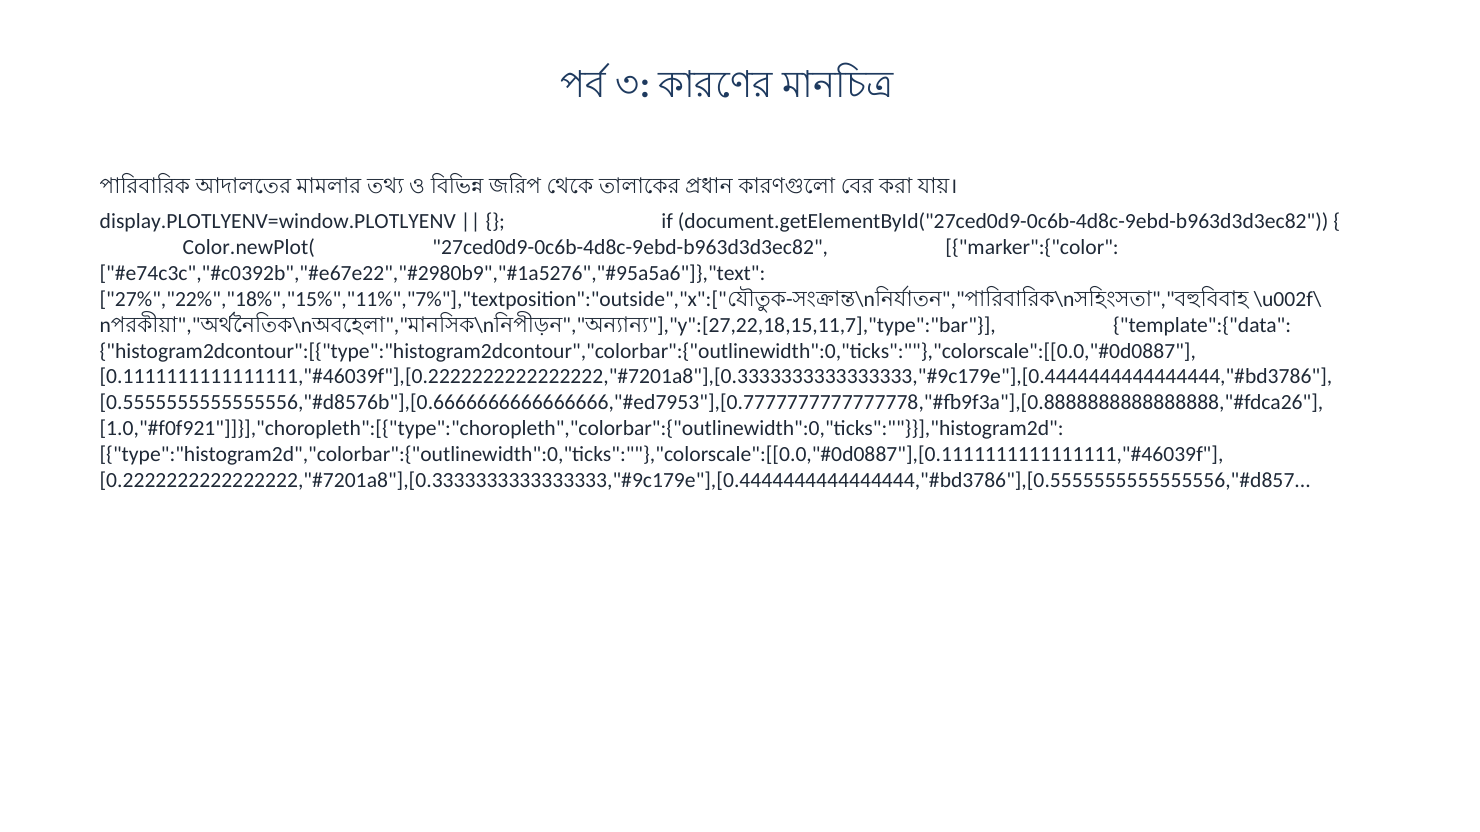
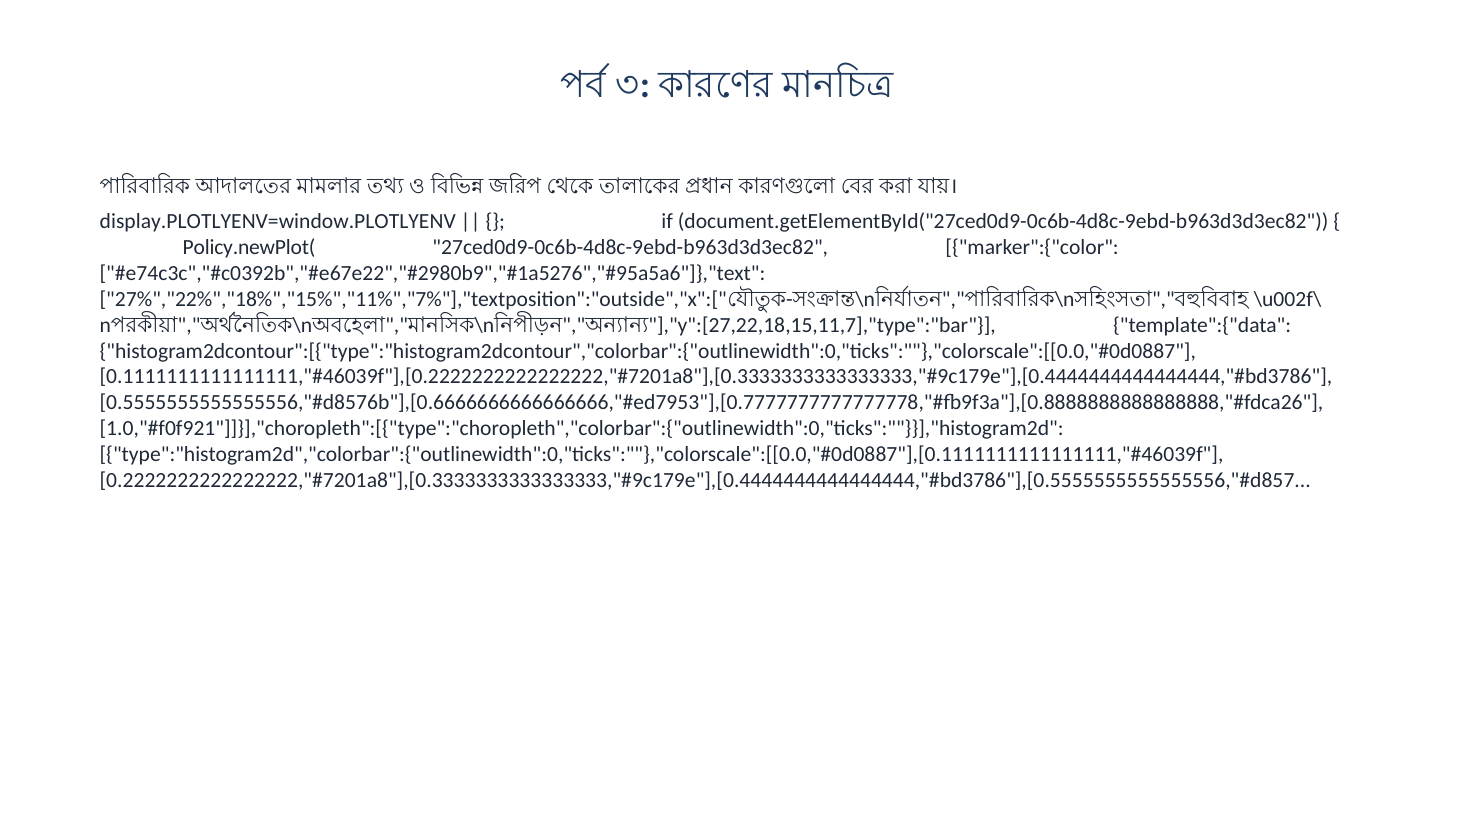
Color.newPlot(: Color.newPlot( -> Policy.newPlot( (249, 247)
